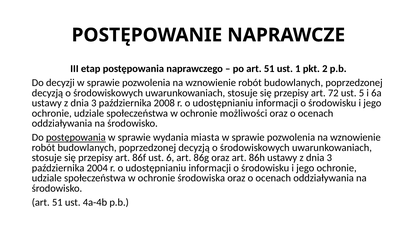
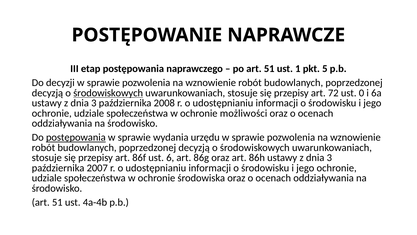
2: 2 -> 5 (325, 69)
środowiskowych underline: none -> present (108, 93)
5: 5 -> 0 (362, 93)
miasta: miasta -> urzędu (205, 137)
2004: 2004 -> 2007 (97, 168)
